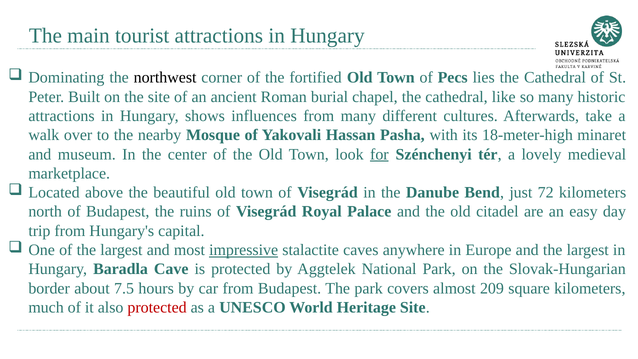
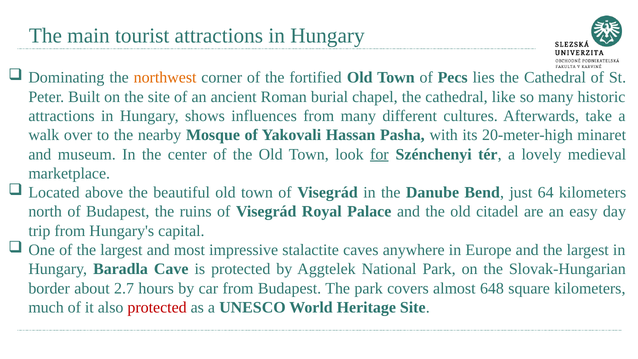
northwest colour: black -> orange (165, 78)
18-meter-high: 18-meter-high -> 20-meter-high (527, 135)
72: 72 -> 64 (546, 193)
impressive underline: present -> none (244, 250)
7.5: 7.5 -> 2.7 (124, 288)
209: 209 -> 648 (492, 288)
